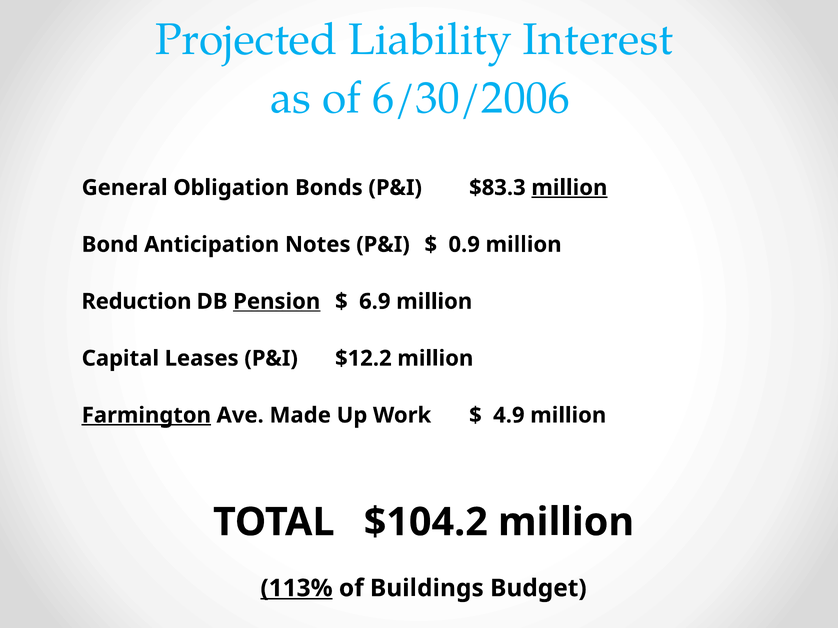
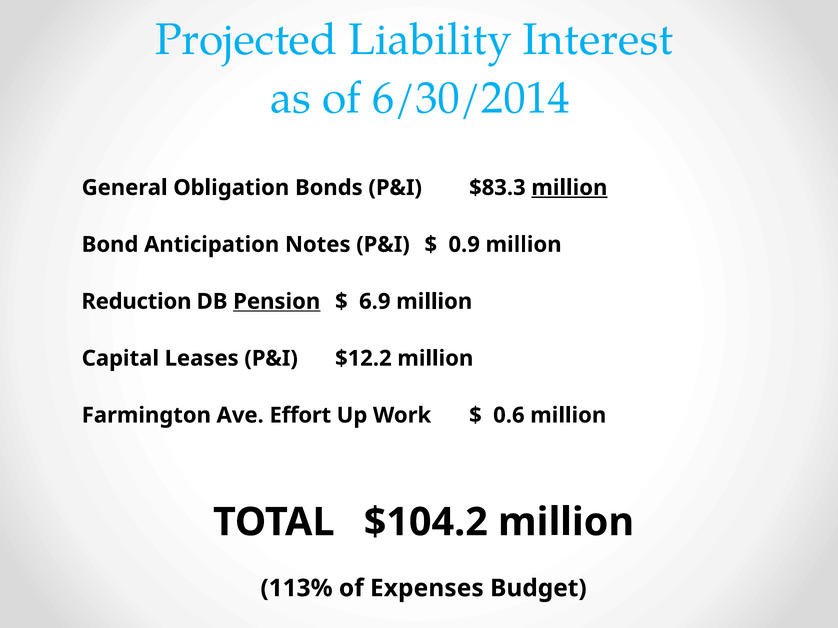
6/30/2006: 6/30/2006 -> 6/30/2014 (471, 98)
Farmington underline: present -> none (146, 416)
Made: Made -> Effort (300, 416)
4.9: 4.9 -> 0.6 (509, 416)
113% underline: present -> none (297, 589)
Buildings: Buildings -> Expenses (427, 589)
